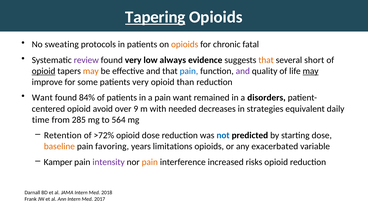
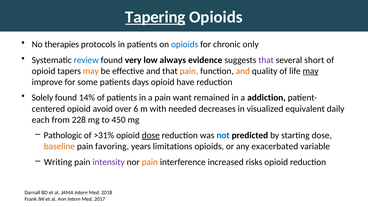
sweating: sweating -> therapies (62, 44)
opioids colour: orange -> blue (185, 44)
fatal: fatal -> only (251, 44)
review colour: purple -> blue (86, 60)
that colour: orange -> purple (266, 60)
opioid underline: present -> none (44, 71)
pain colour: blue -> orange (189, 71)
and colour: purple -> orange (243, 71)
patients very: very -> days (141, 82)
than: than -> have (185, 82)
Want: Want -> Solely (42, 98)
84%: 84% -> 14% (87, 98)
disorders: disorders -> addiction (266, 98)
9: 9 -> 6 (136, 109)
strategies: strategies -> visualized (265, 109)
time: time -> each (41, 120)
285: 285 -> 228 (79, 120)
564: 564 -> 450 (119, 120)
Retention: Retention -> Pathologic (63, 135)
>72%: >72% -> >31% (104, 135)
dose underline: none -> present (151, 135)
Kamper: Kamper -> Writing (58, 162)
